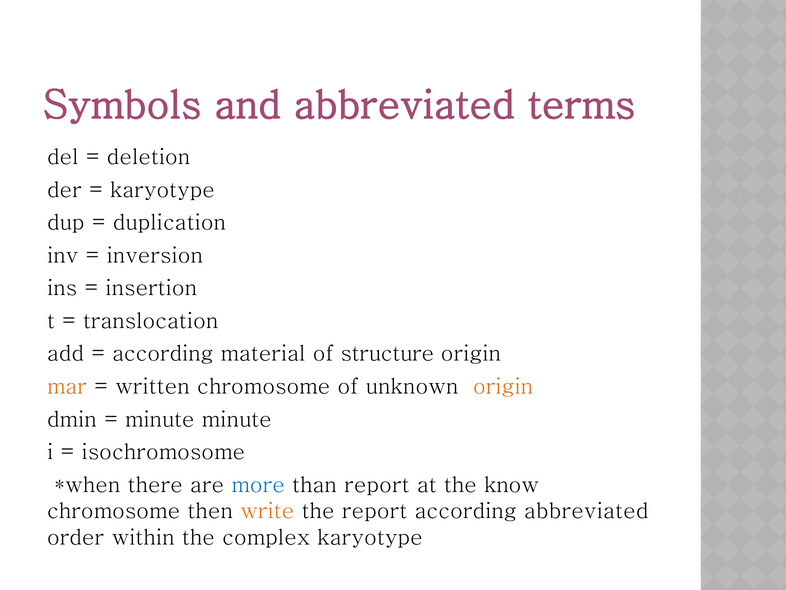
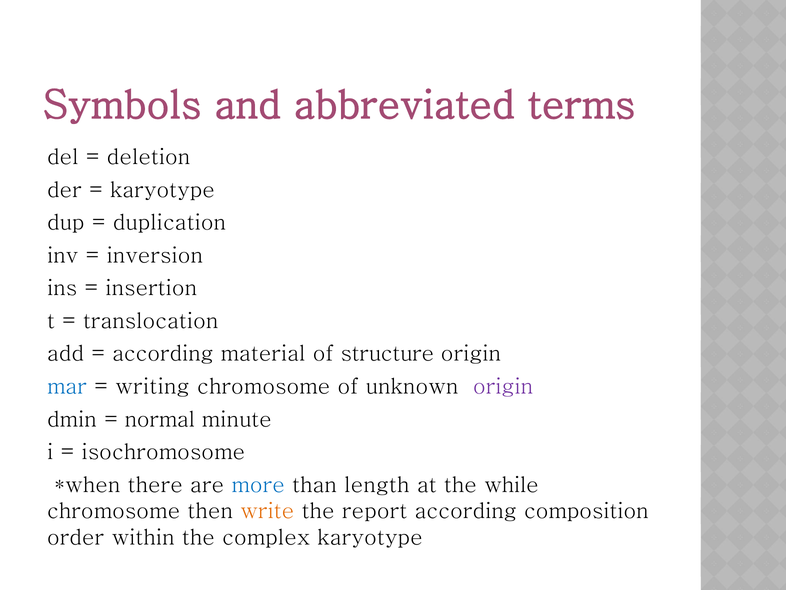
mar colour: orange -> blue (67, 386)
written: written -> writing (152, 386)
origin colour: orange -> purple (503, 386)
minute: minute -> normal (160, 419)
than report: report -> length (377, 485)
know: know -> while (511, 485)
according abbreviated: abbreviated -> composition (586, 511)
